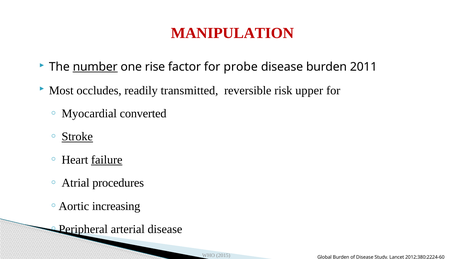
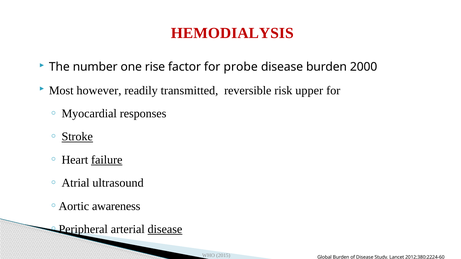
MANIPULATION: MANIPULATION -> HEMODIALYSIS (232, 33)
number underline: present -> none (95, 67)
2011: 2011 -> 2000 (364, 67)
occludes: occludes -> however (99, 91)
converted: converted -> responses (143, 114)
procedures: procedures -> ultrasound (118, 183)
increasing: increasing -> awareness (116, 206)
disease underline: none -> present (165, 229)
